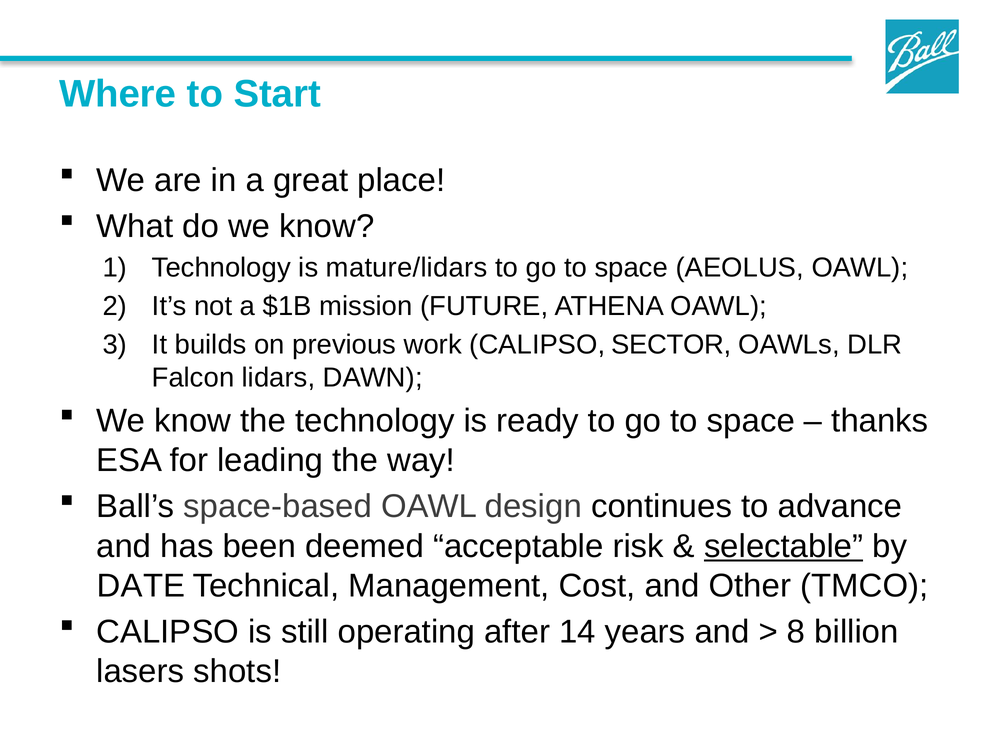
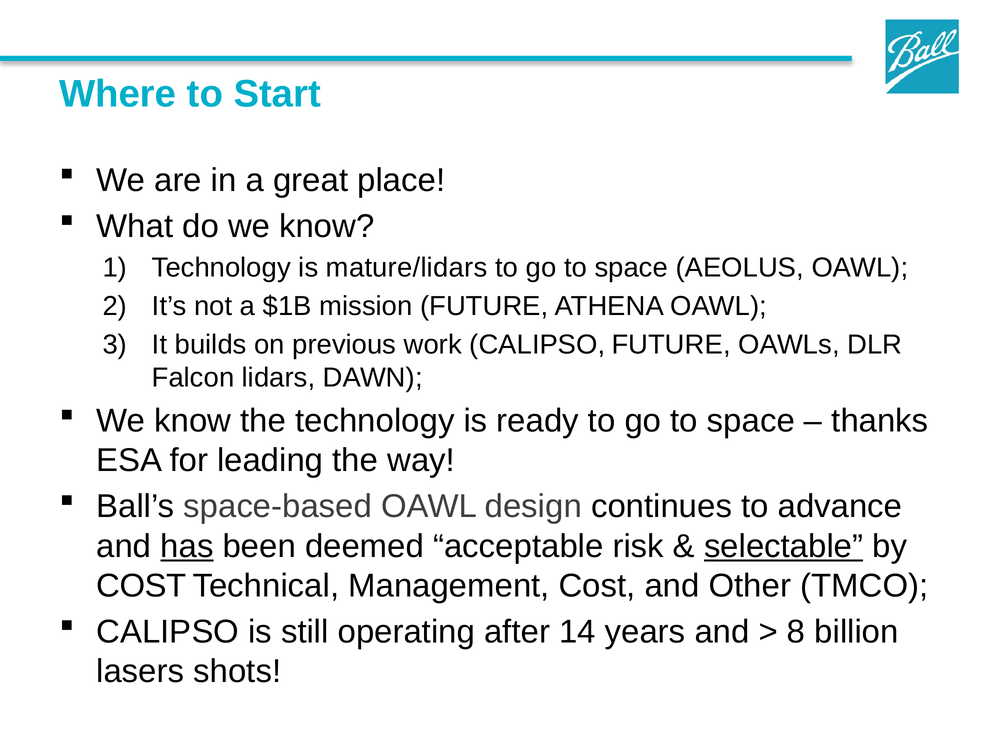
CALIPSO SECTOR: SECTOR -> FUTURE (671, 345)
has underline: none -> present (187, 546)
DATE: DATE -> COST (141, 586)
